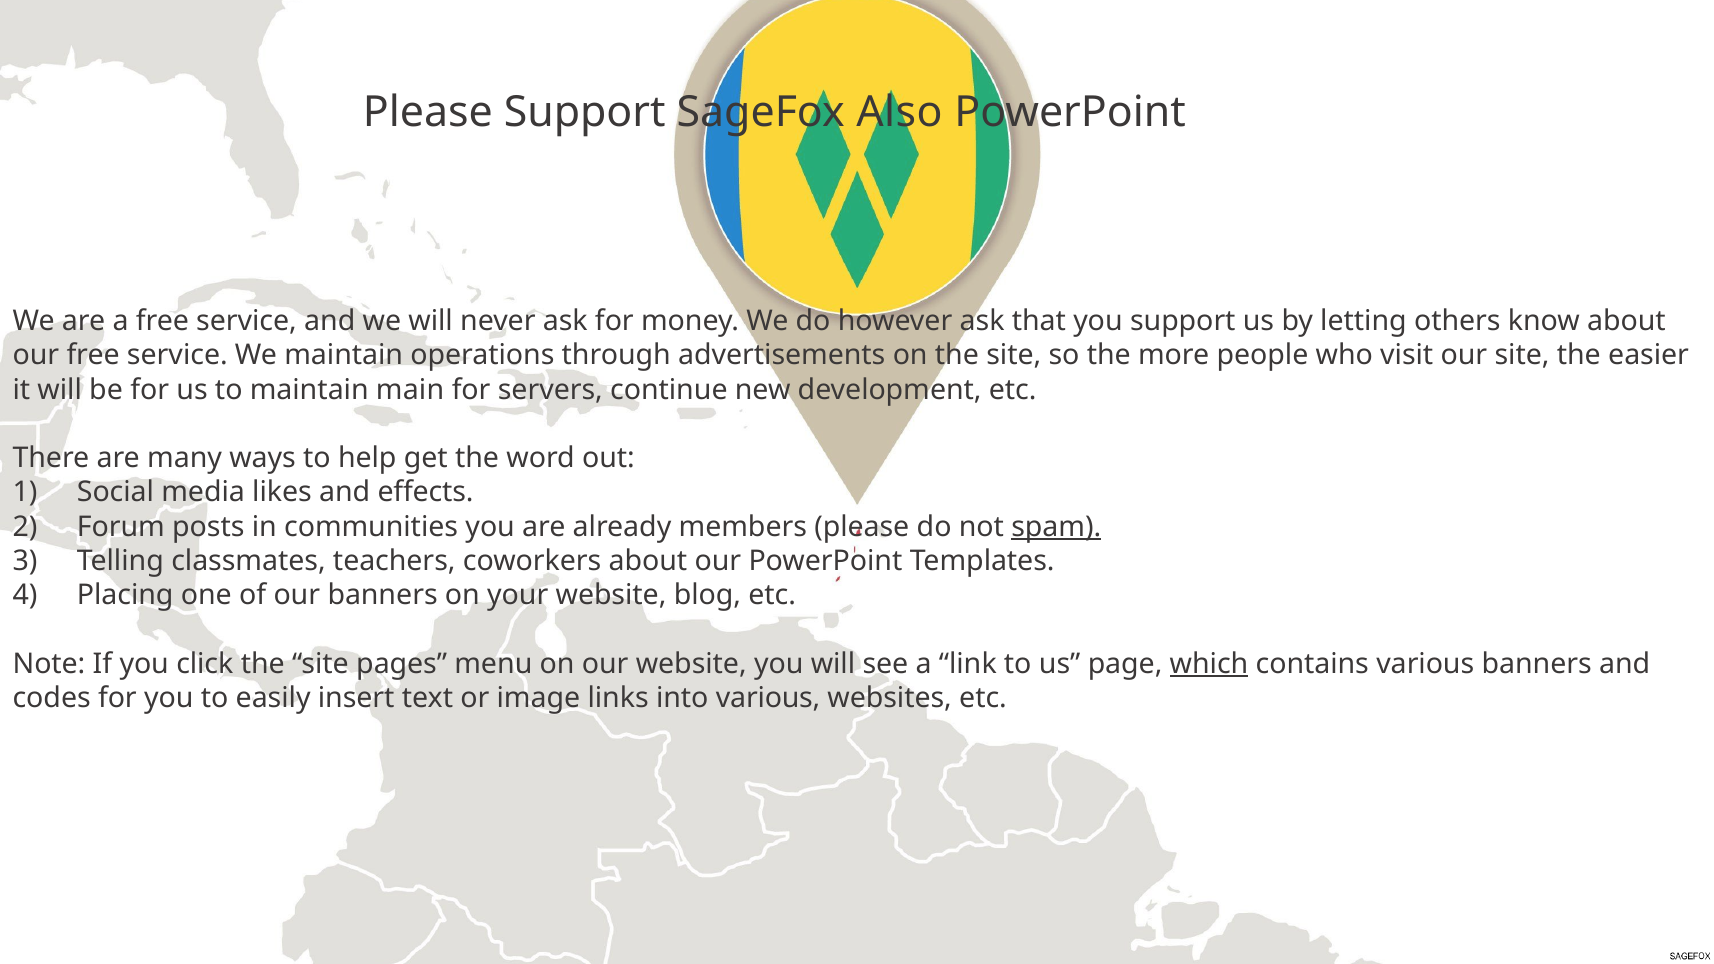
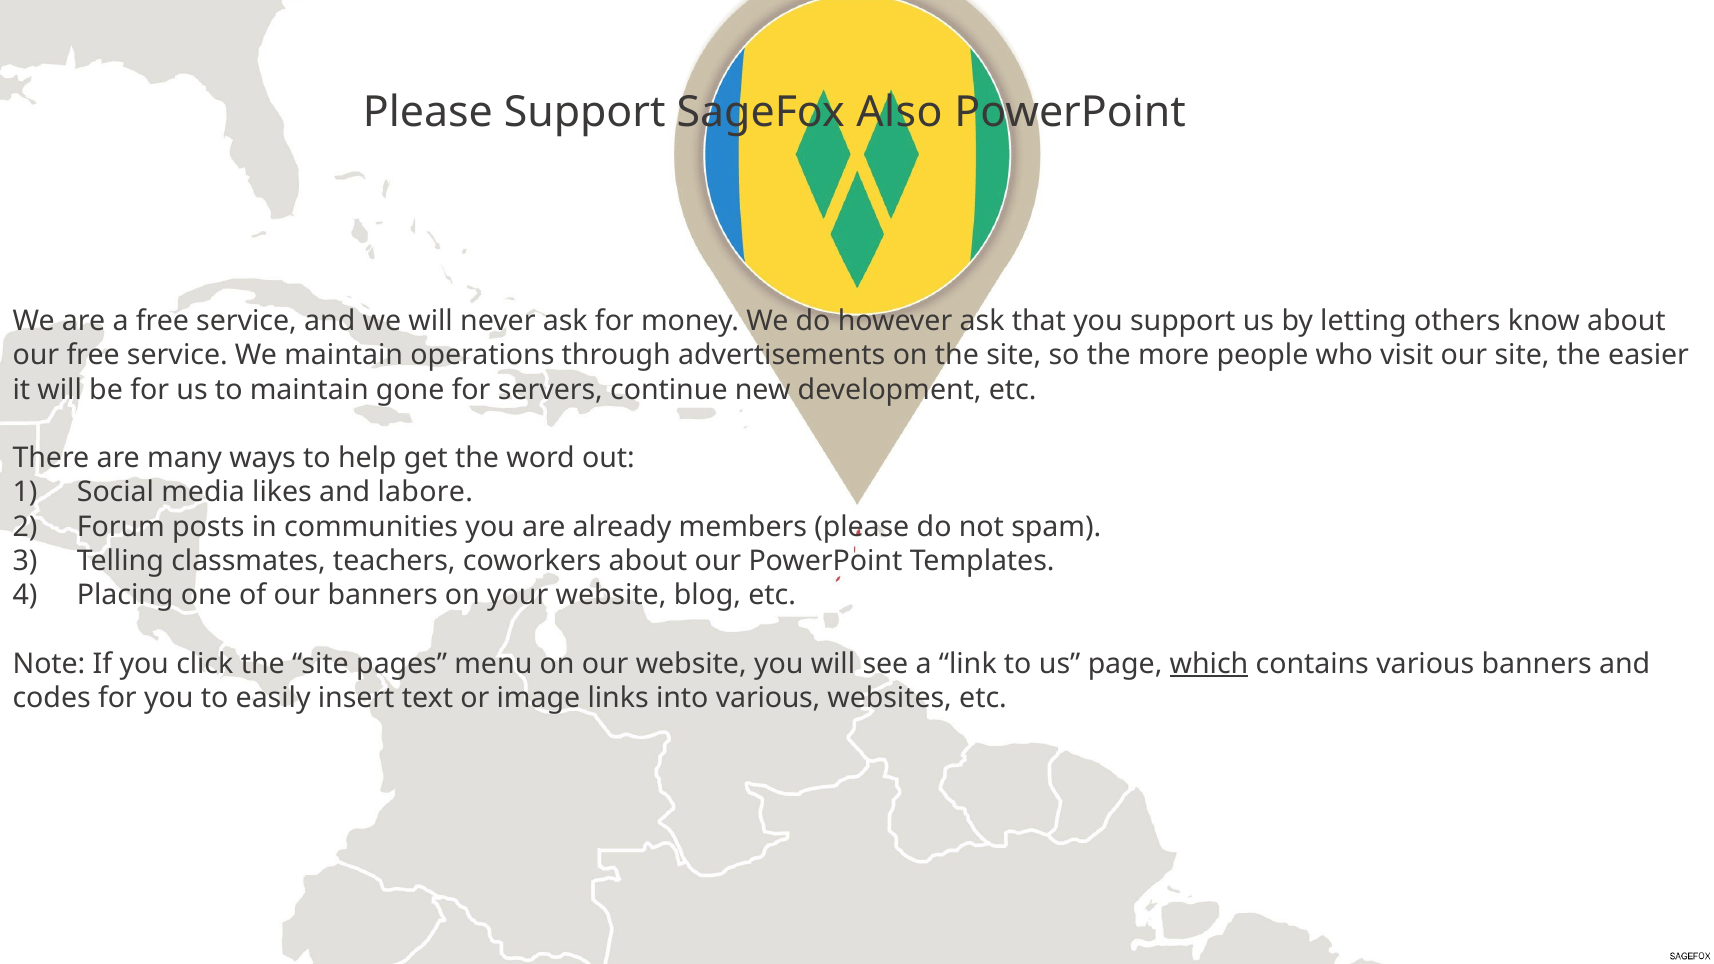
main: main -> gone (410, 390)
effects: effects -> labore (425, 493)
spam underline: present -> none (1056, 527)
